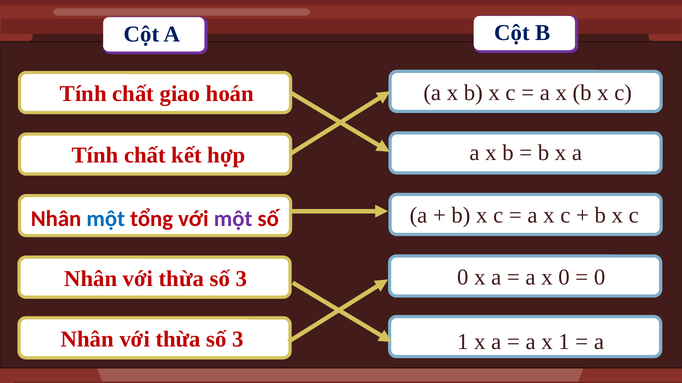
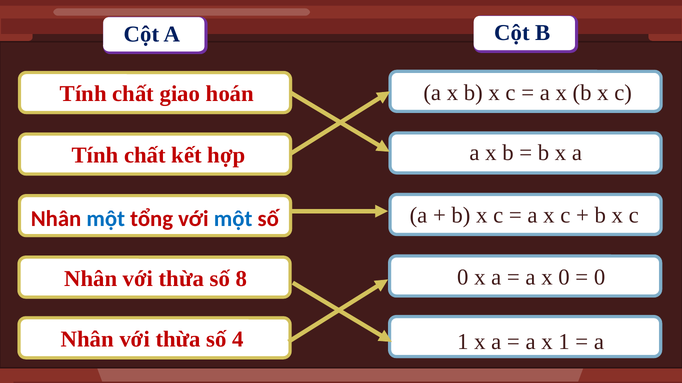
một colour: purple -> blue (233, 219)
3: 3 -> 8 (241, 279)
3: 3 -> 4 (238, 340)
